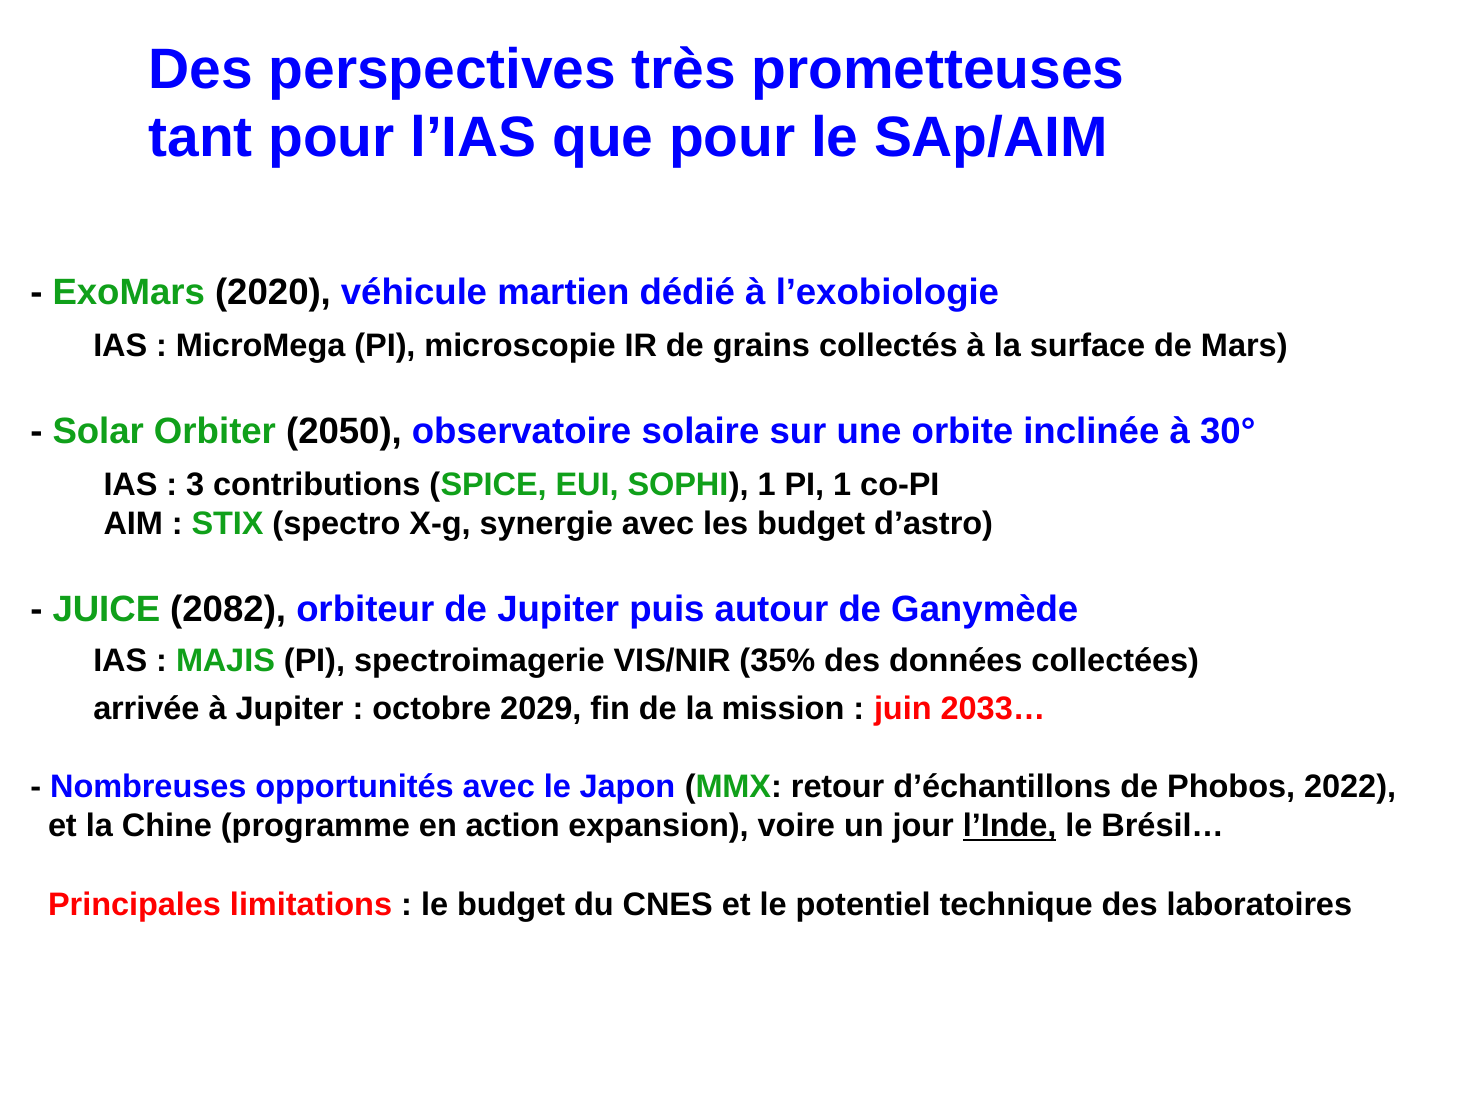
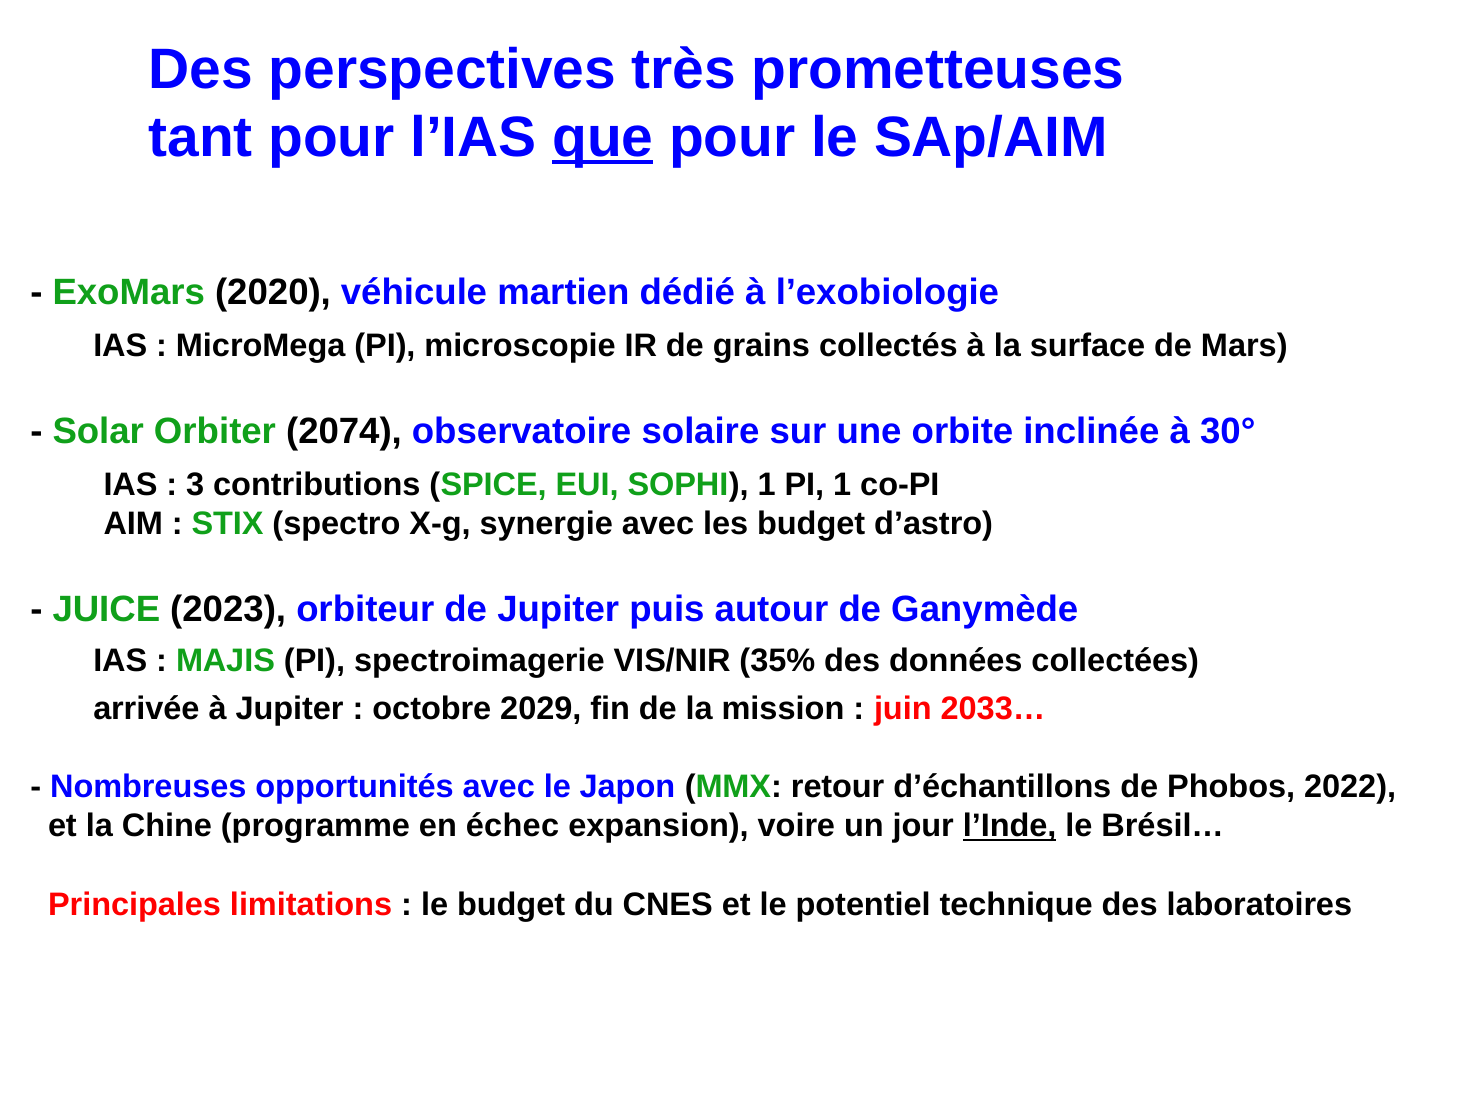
que underline: none -> present (603, 138)
2050: 2050 -> 2074 (344, 431)
2082: 2082 -> 2023 (228, 609)
action: action -> échec (512, 826)
